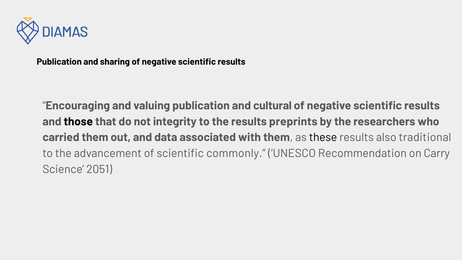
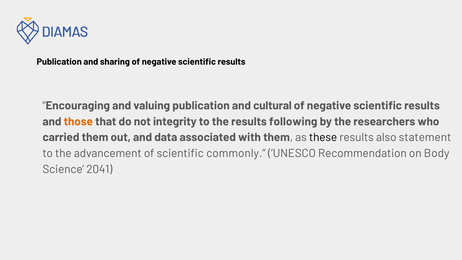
those colour: black -> orange (78, 121)
preprints: preprints -> following (293, 121)
traditional: traditional -> statement (425, 137)
Carry: Carry -> Body (437, 153)
2051: 2051 -> 2041 (99, 169)
